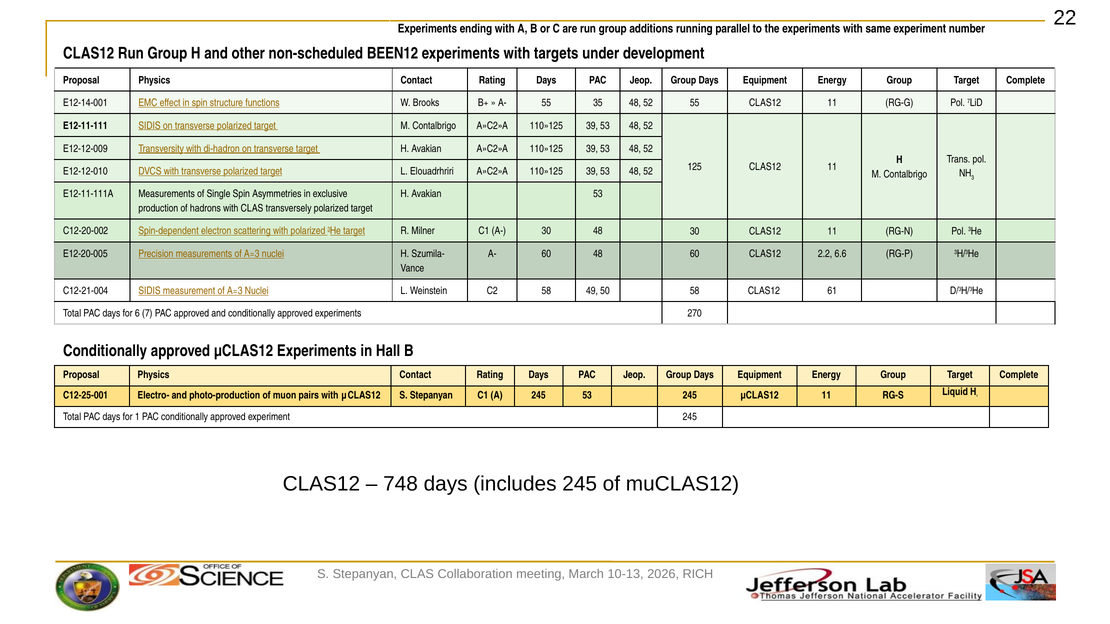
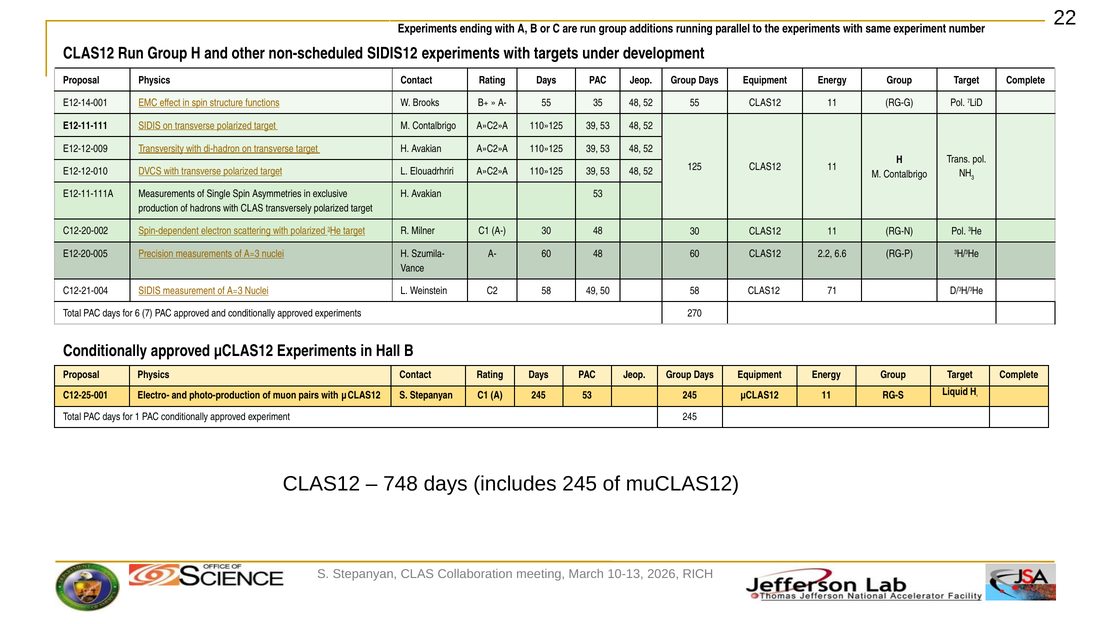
BEEN12: BEEN12 -> SIDIS12 (392, 53)
61: 61 -> 71 (832, 291)
